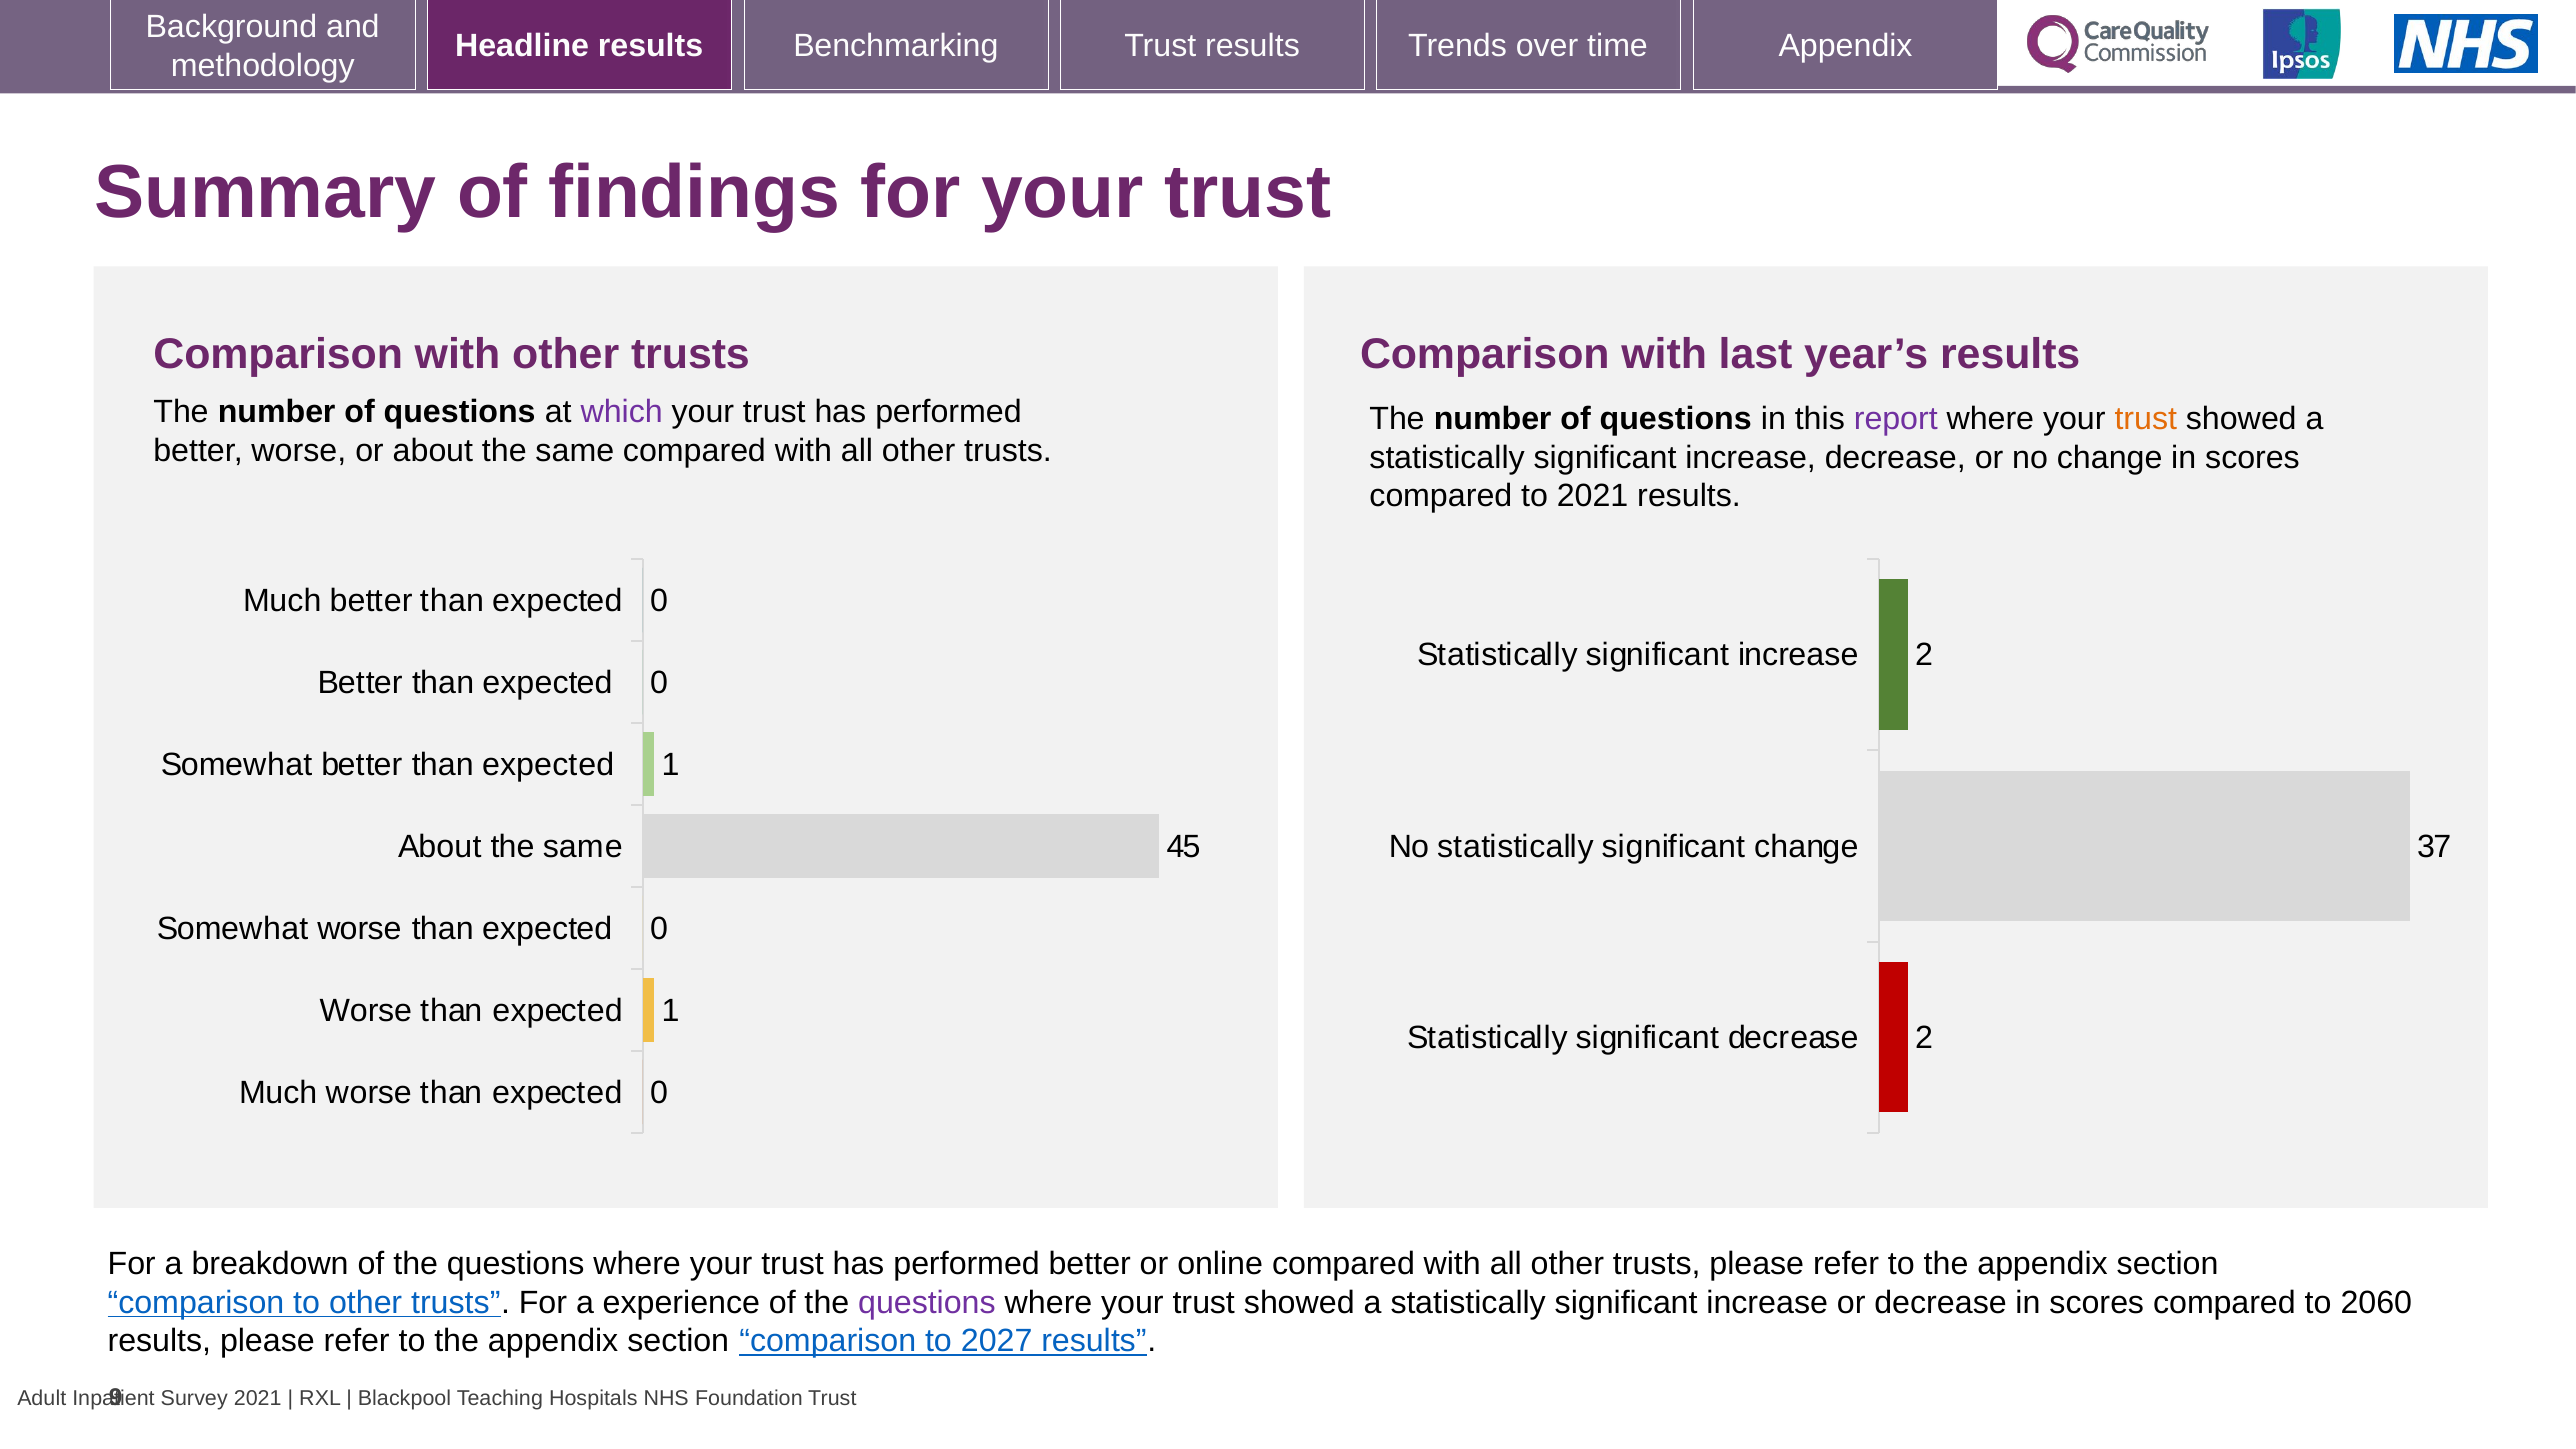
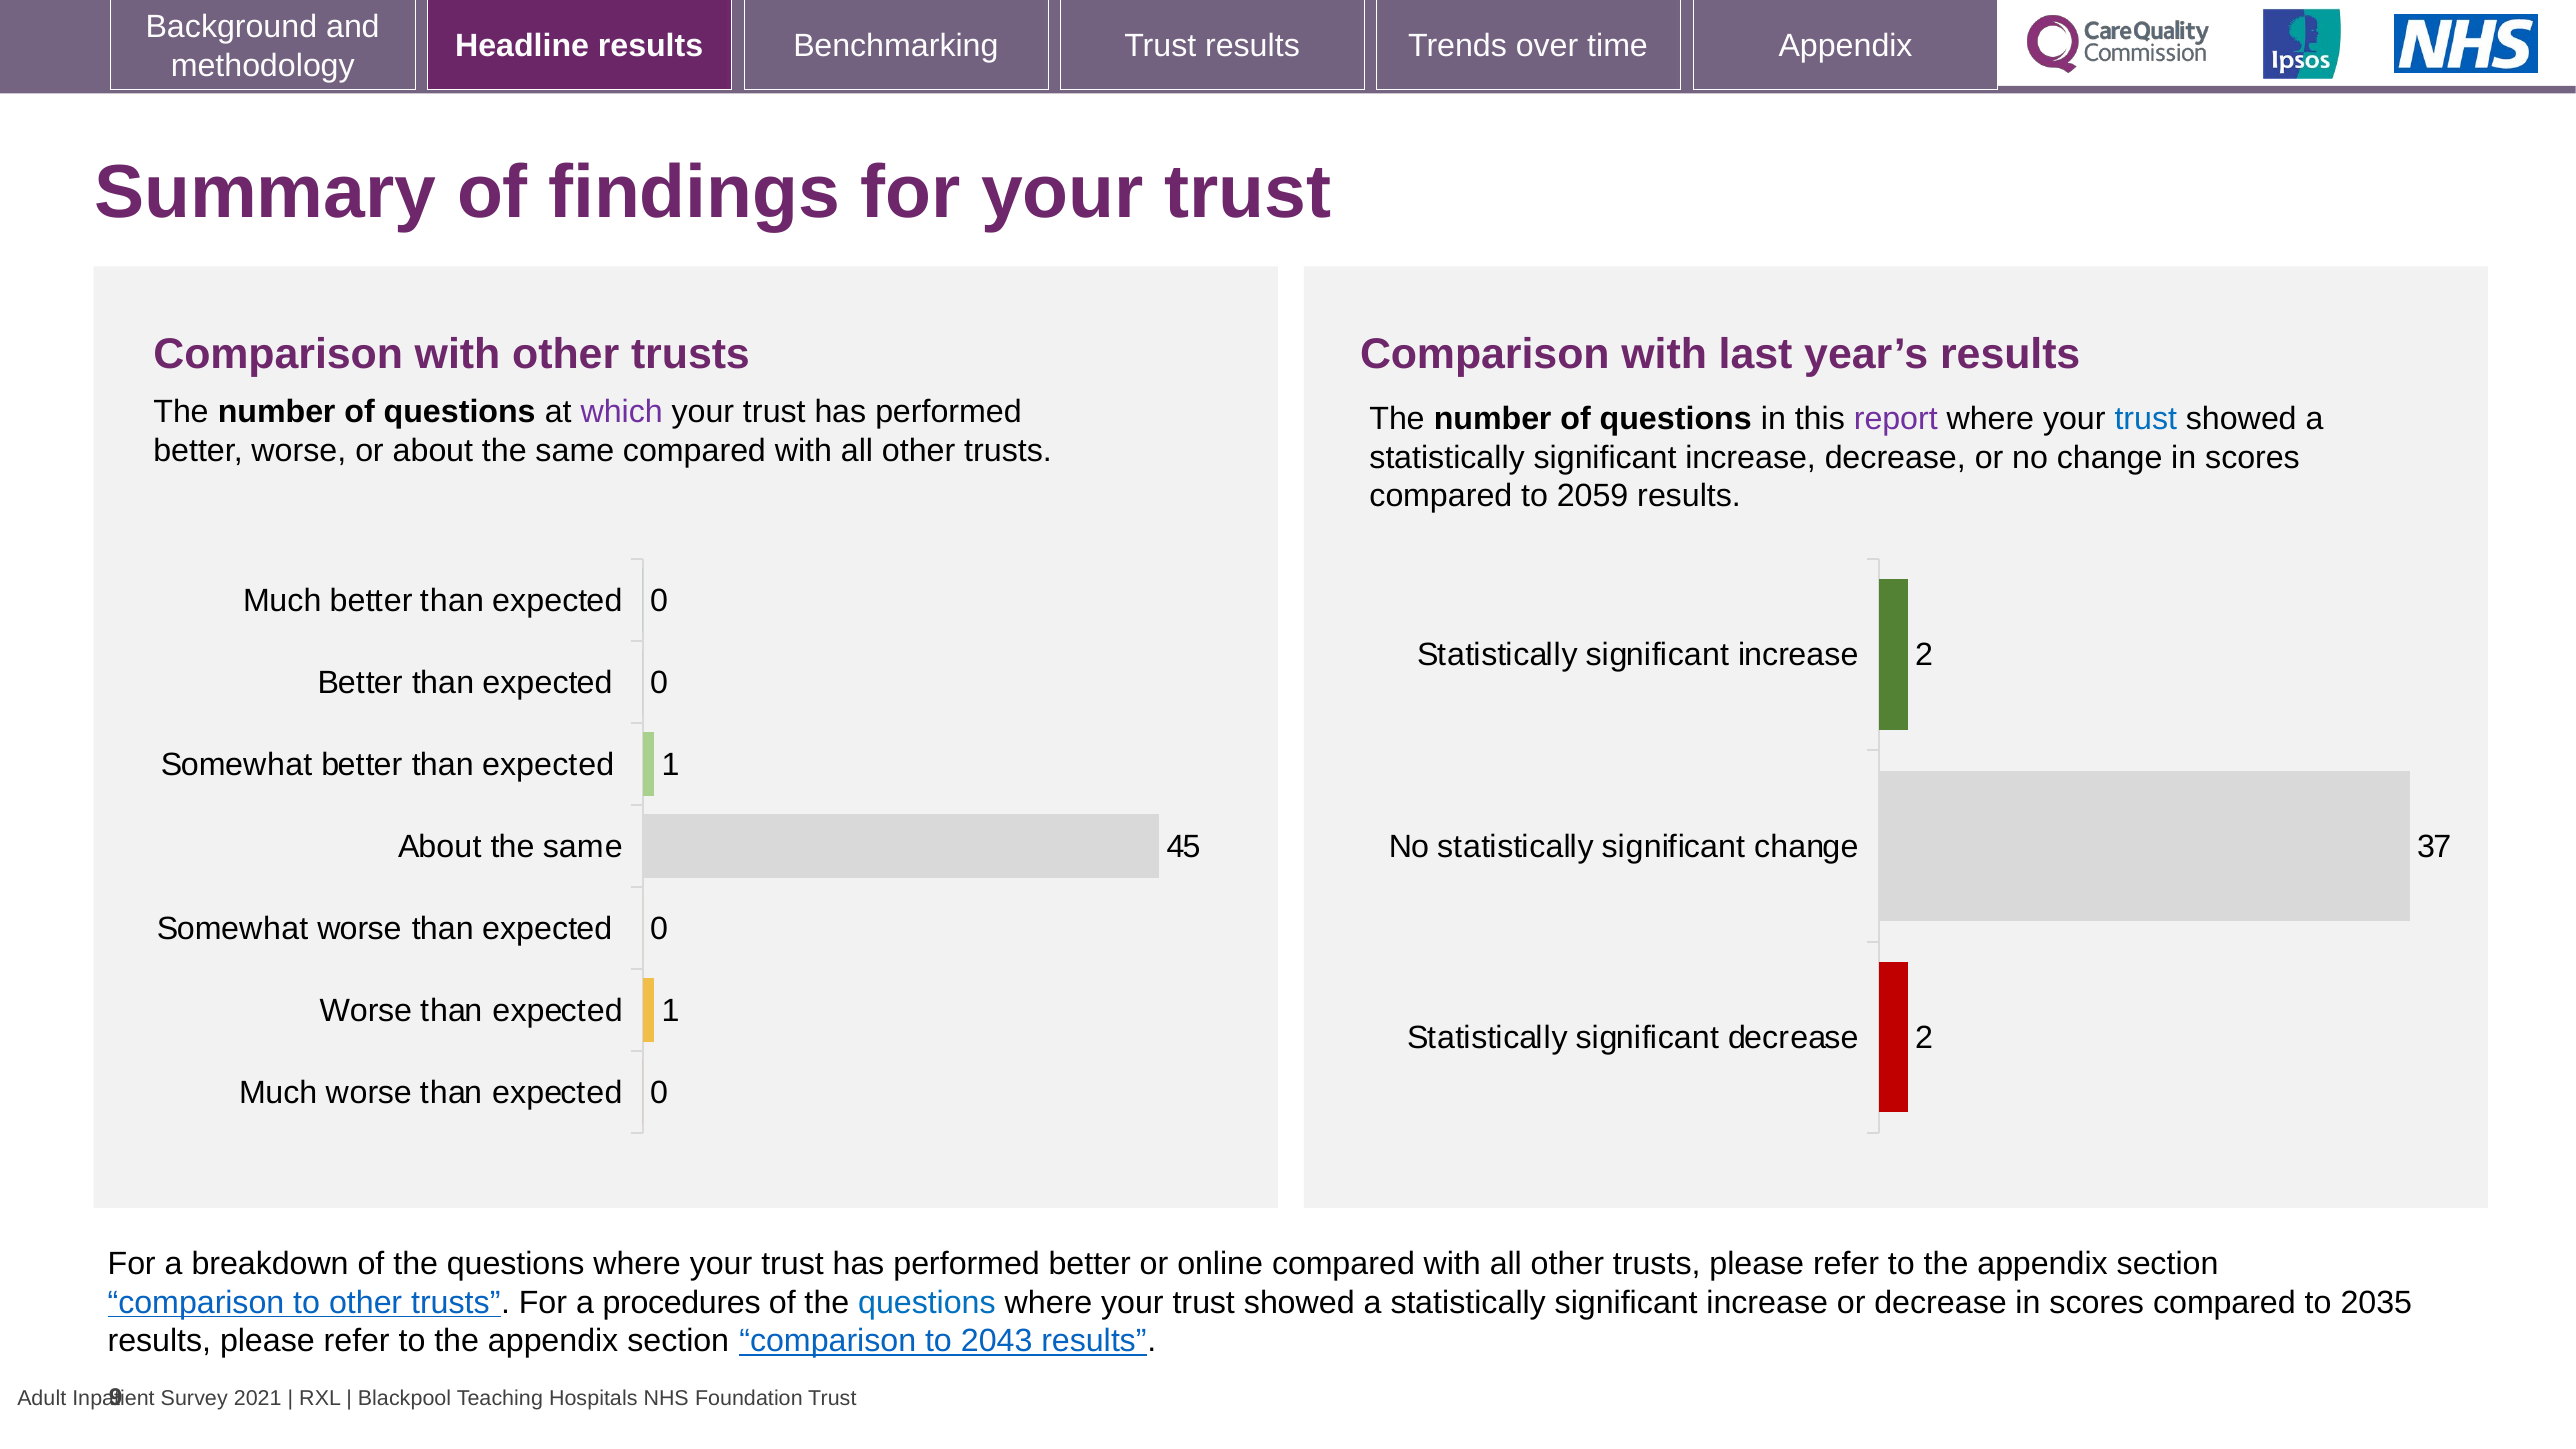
trust colour: orange -> blue (2146, 419)
to 2021: 2021 -> 2059 (1593, 496)
experience: experience -> procedures (682, 1303)
questions colour: purple -> blue (927, 1303)
2060: 2060 -> 2035 (2376, 1303)
2027: 2027 -> 2043 (997, 1341)
